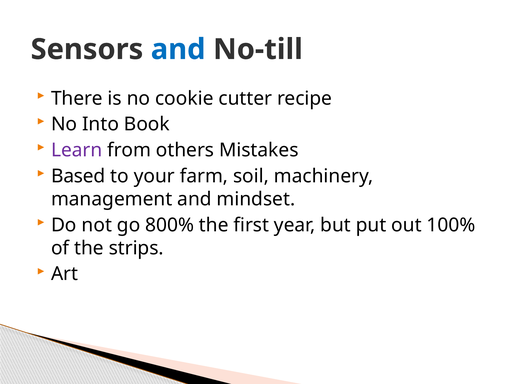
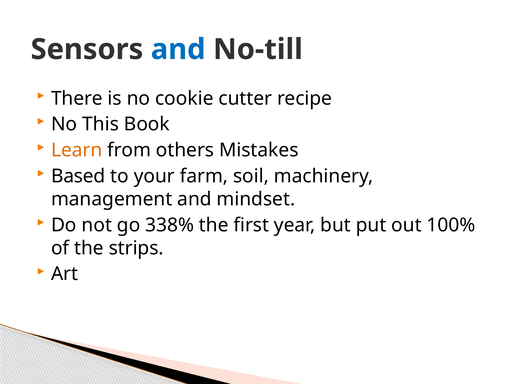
Into: Into -> This (101, 124)
Learn colour: purple -> orange (77, 150)
800%: 800% -> 338% (170, 225)
